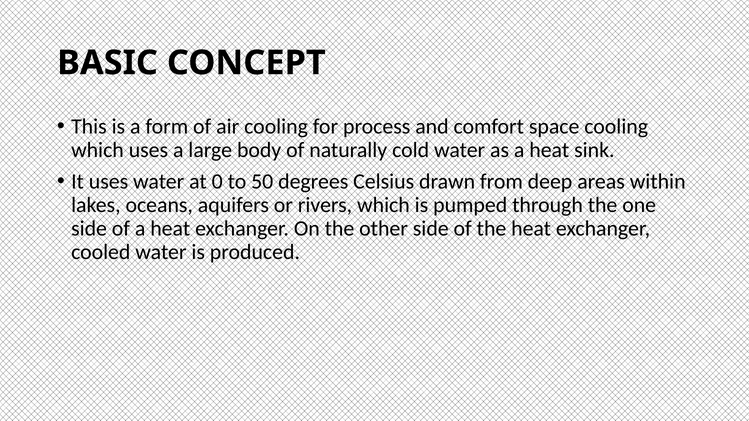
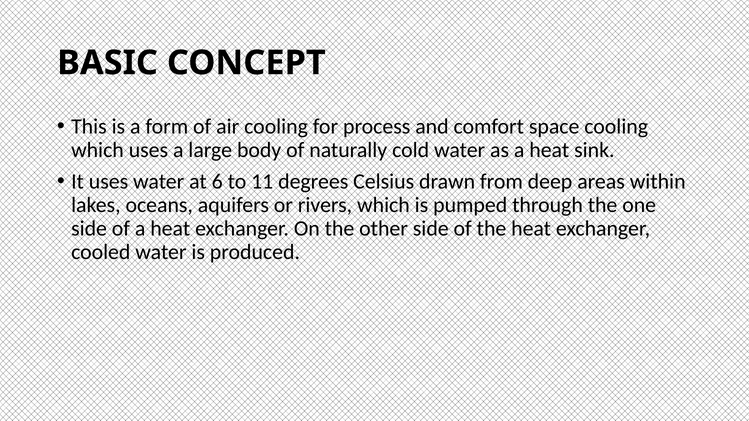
0: 0 -> 6 (217, 182)
50: 50 -> 11 (262, 182)
